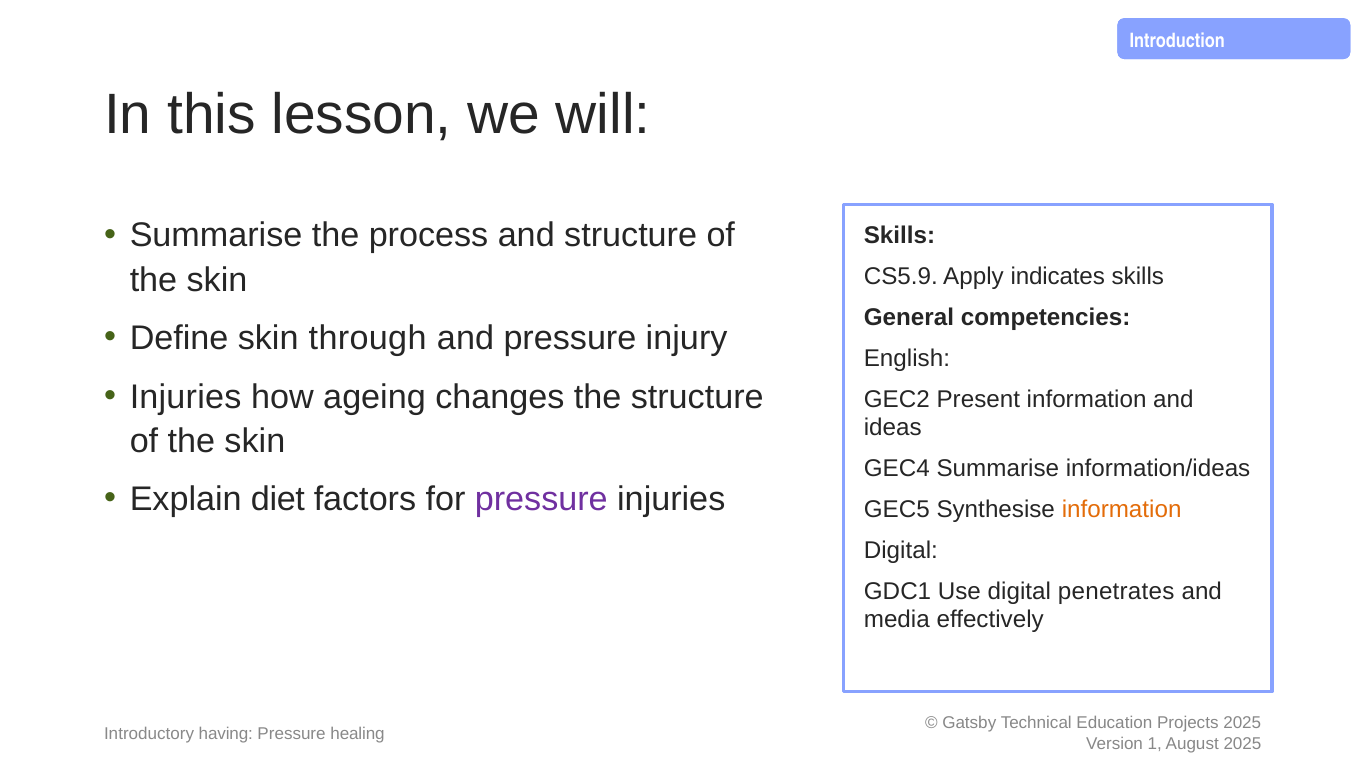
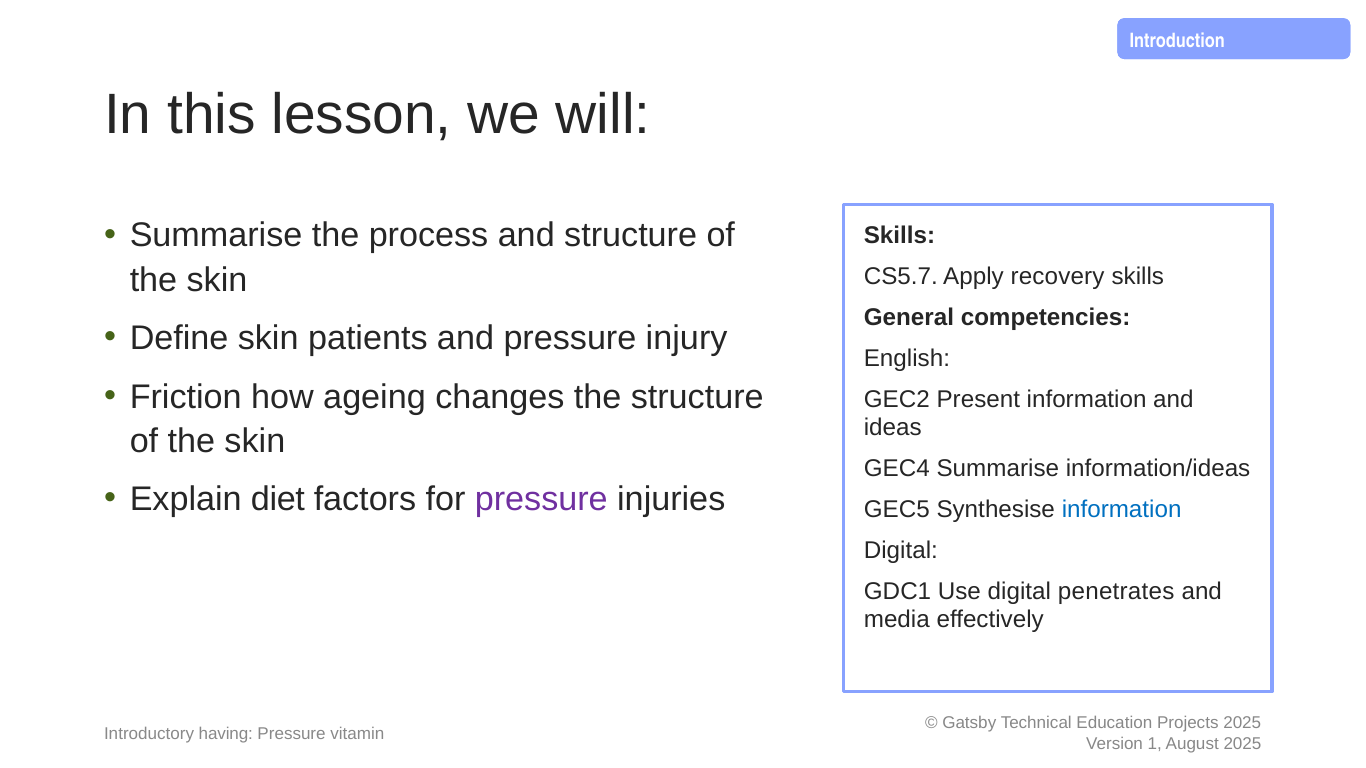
CS5.9: CS5.9 -> CS5.7 (901, 277)
indicates: indicates -> recovery (1058, 277)
through: through -> patients (368, 339)
Injuries: Injuries -> Friction (186, 397)
information colour: orange -> blue (1122, 510)
healing: healing -> vitamin (357, 735)
